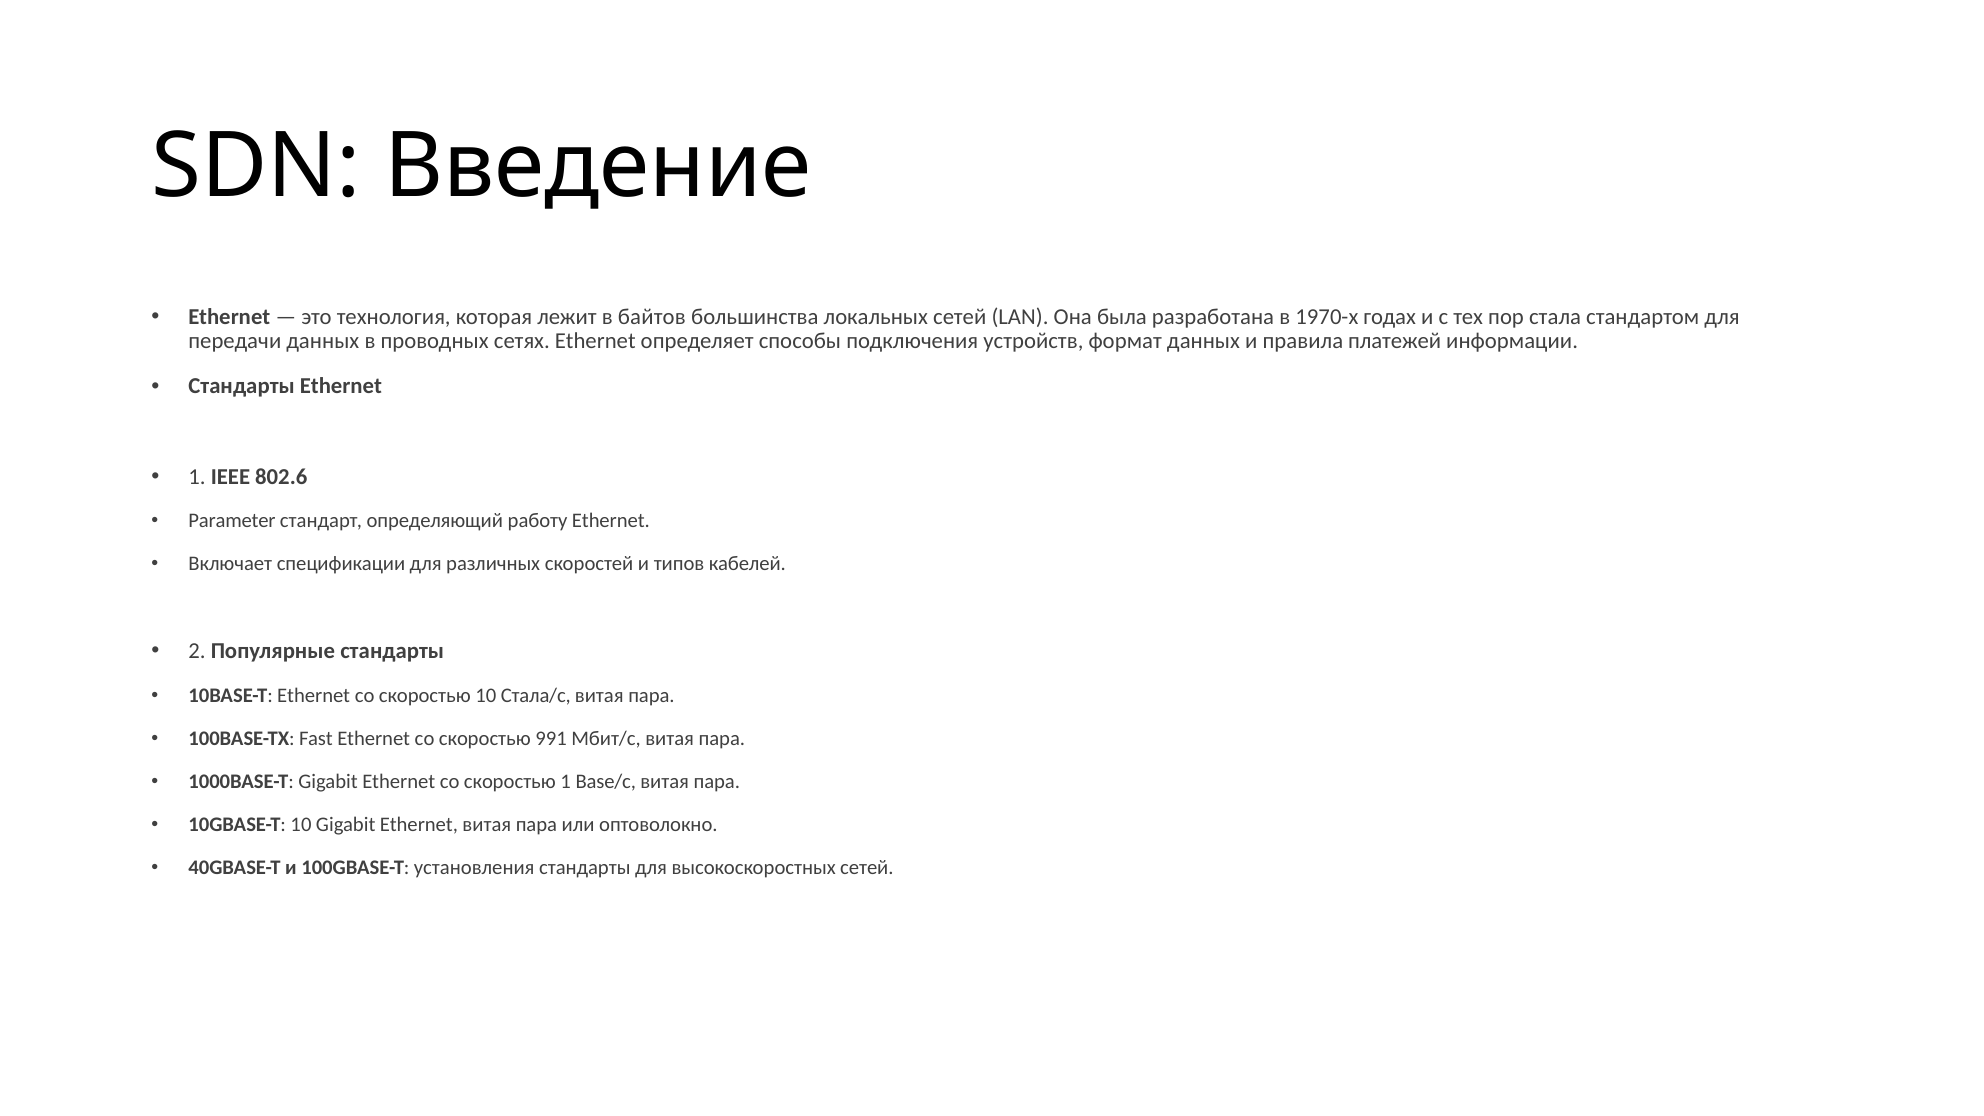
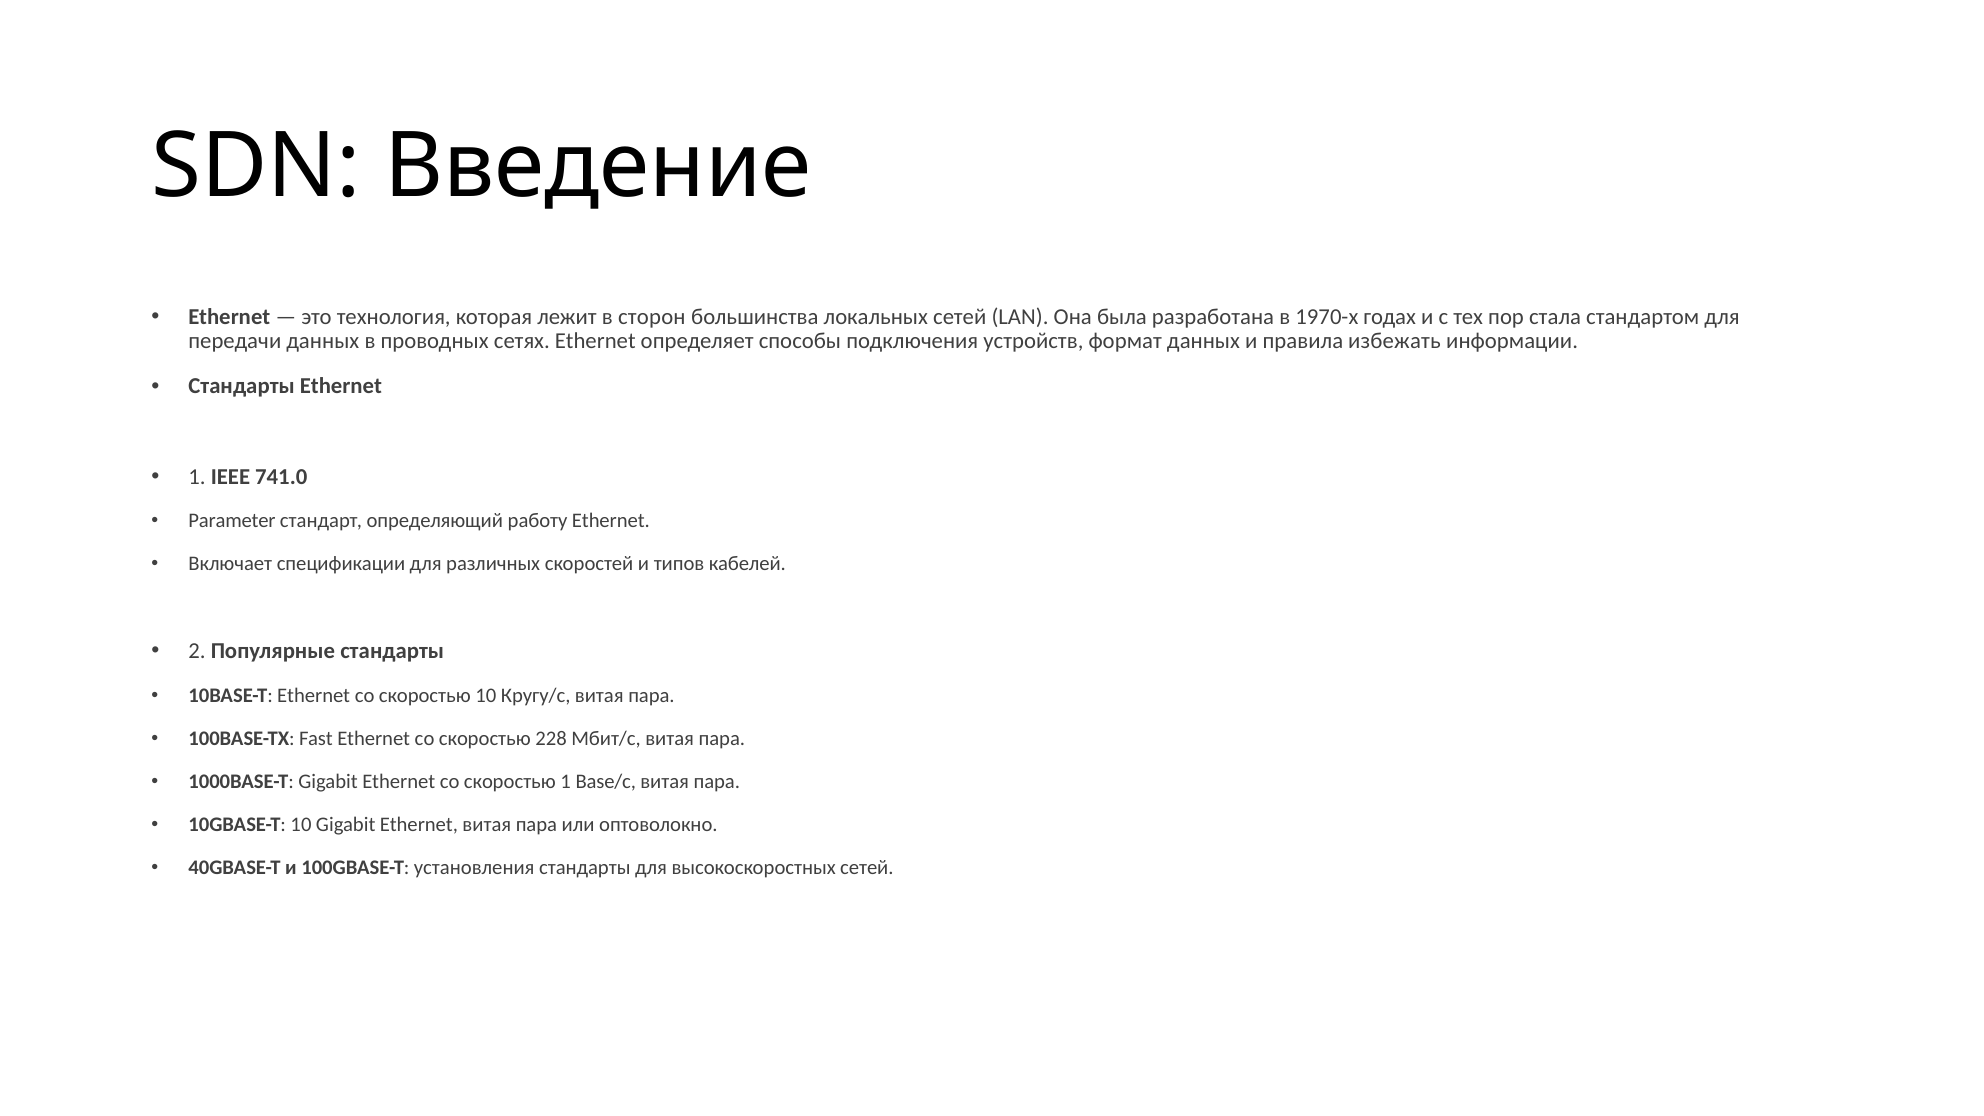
байтов: байтов -> сторон (652, 317)
платежей: платежей -> избежать (1394, 341)
802.6: 802.6 -> 741.0 (281, 477)
Стала/с: Стала/с -> Кругу/с (536, 695)
991: 991 -> 228 (551, 738)
